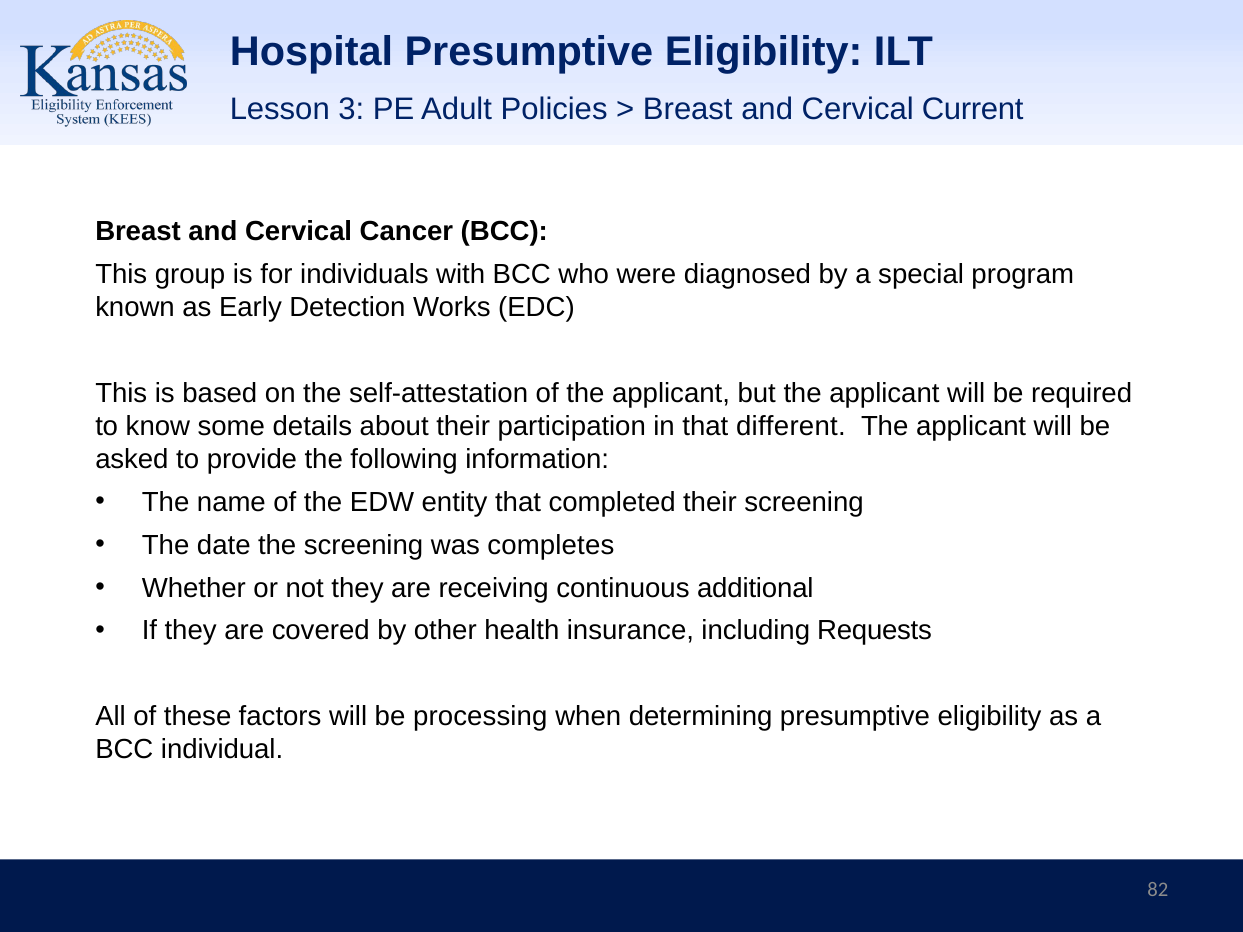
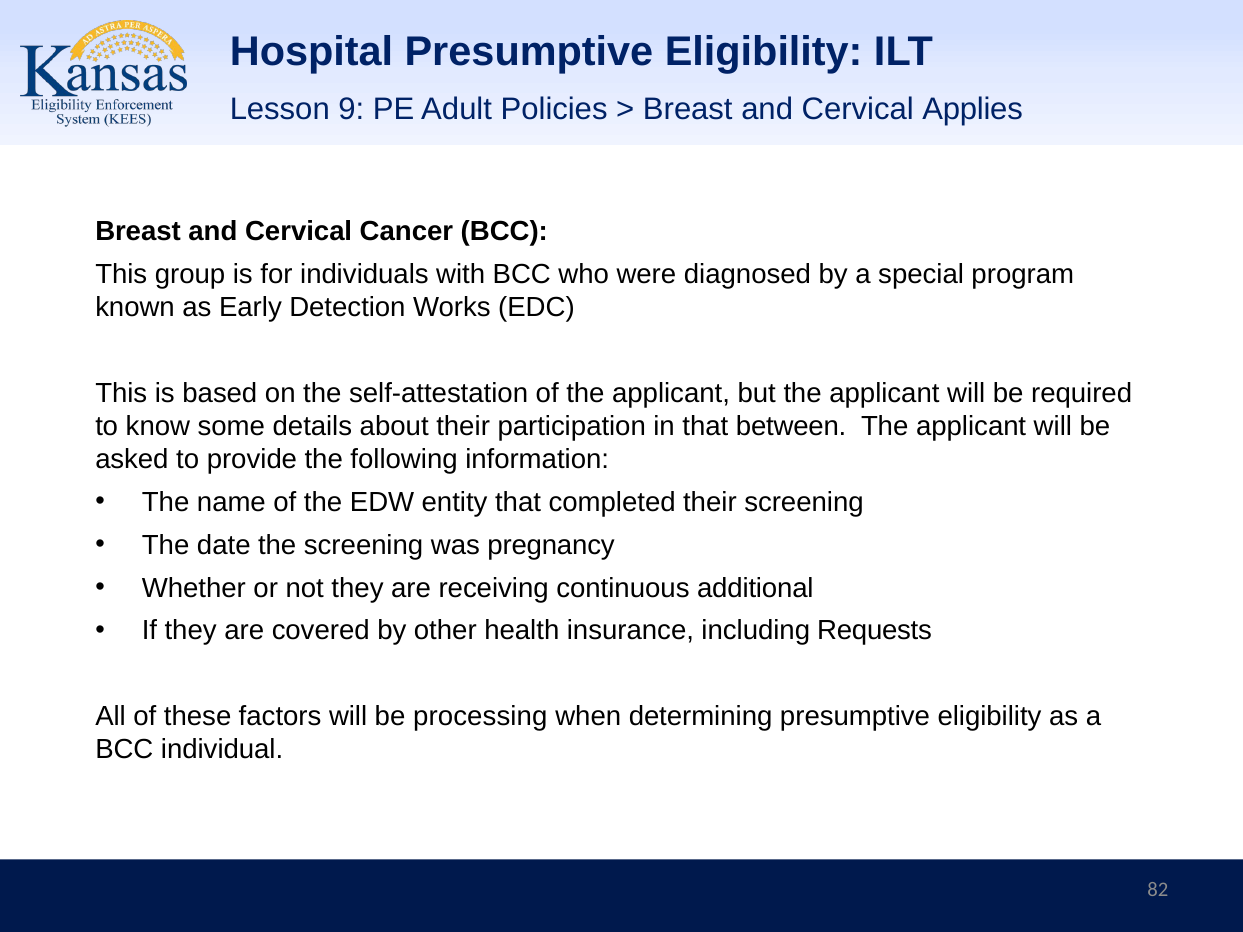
3: 3 -> 9 (351, 110)
Current: Current -> Applies (973, 110)
different: different -> between (791, 427)
completes: completes -> pregnancy (551, 545)
